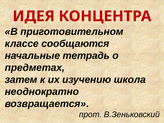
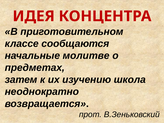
тетрадь: тетрадь -> молитве (86, 56)
